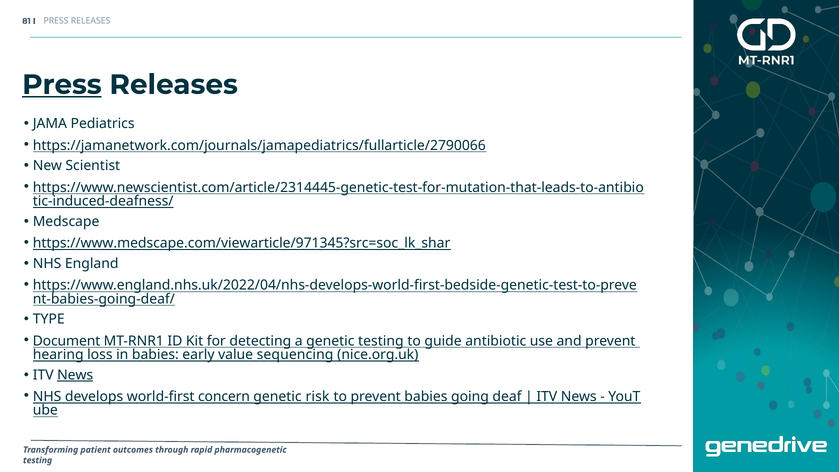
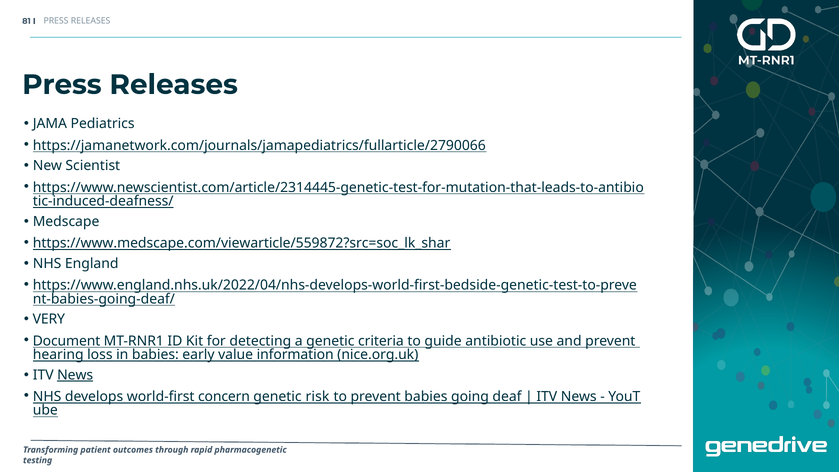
Press underline: present -> none (62, 85)
https://www.medscape.com/viewarticle/971345?src=soc_lk_shar: https://www.medscape.com/viewarticle/971345?src=soc_lk_shar -> https://www.medscape.com/viewarticle/559872?src=soc_lk_shar (242, 243)
TYPE: TYPE -> VERY (49, 319)
genetic testing: testing -> criteria (381, 341)
sequencing: sequencing -> information (295, 355)
